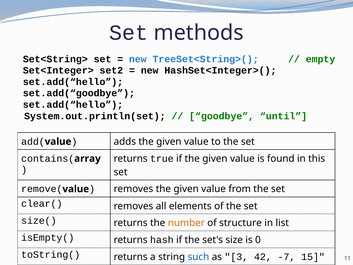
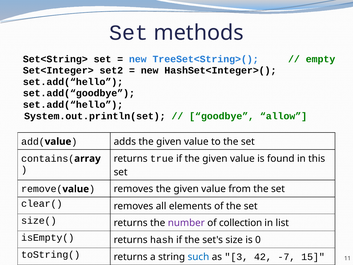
until: until -> allow (284, 116)
number colour: orange -> purple (186, 223)
structure: structure -> collection (241, 223)
